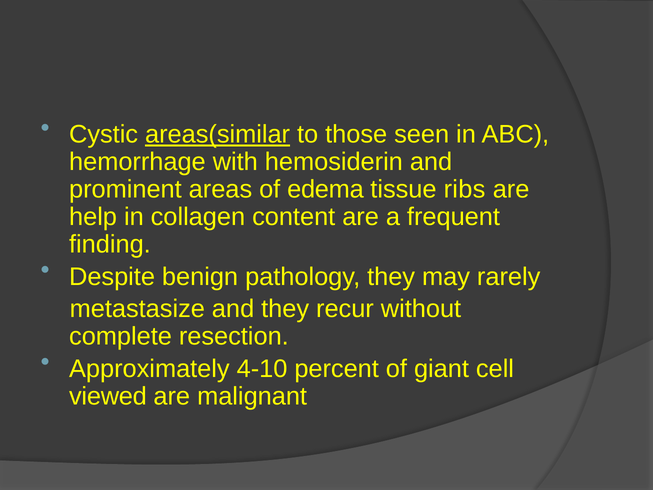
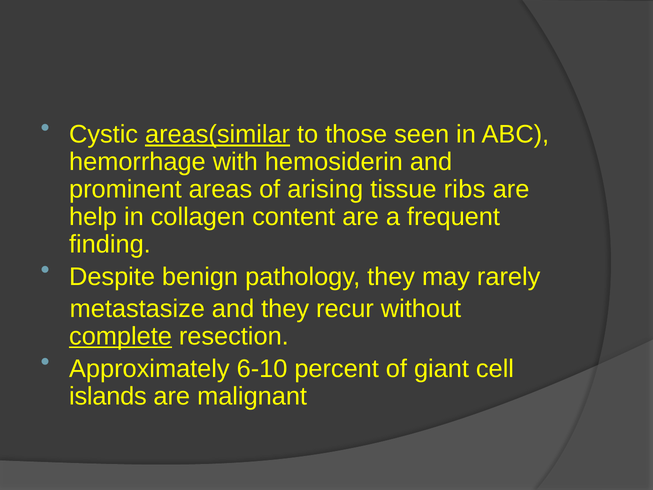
edema: edema -> arising (325, 189)
complete underline: none -> present (121, 336)
4-10: 4-10 -> 6-10 (262, 369)
viewed: viewed -> islands (108, 396)
